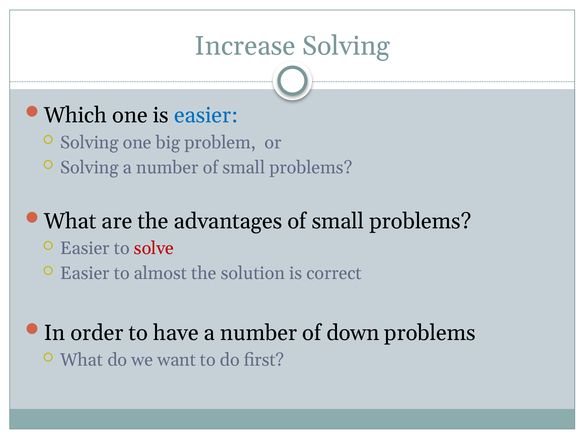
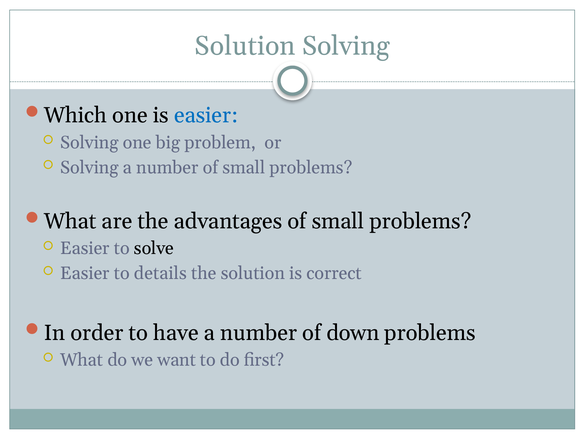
Increase: Increase -> Solution (245, 46)
solve colour: red -> black (154, 248)
almost: almost -> details (160, 273)
